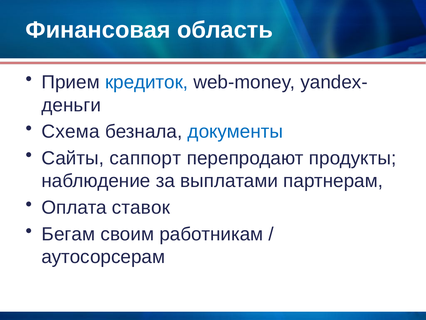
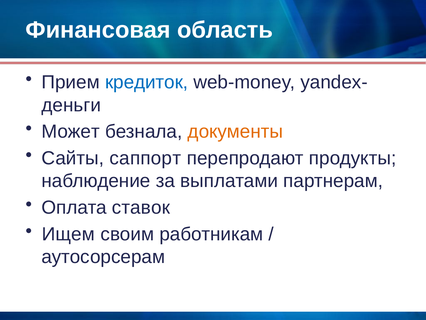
Схема: Схема -> Может (71, 132)
документы colour: blue -> orange (235, 132)
Бегам: Бегам -> Ищем (68, 234)
